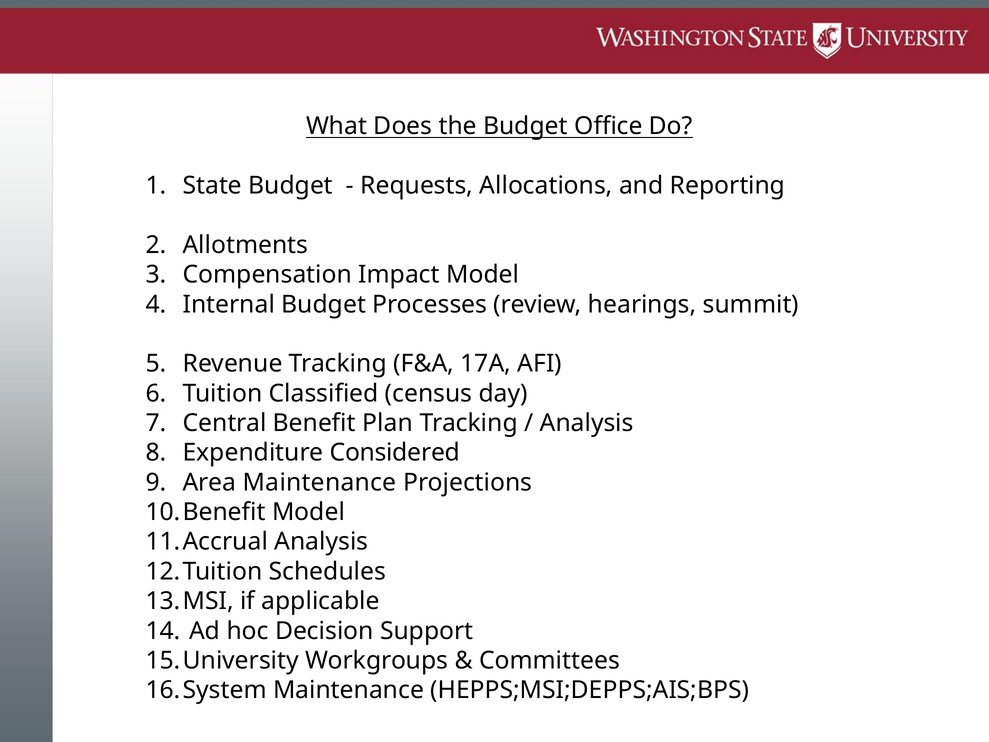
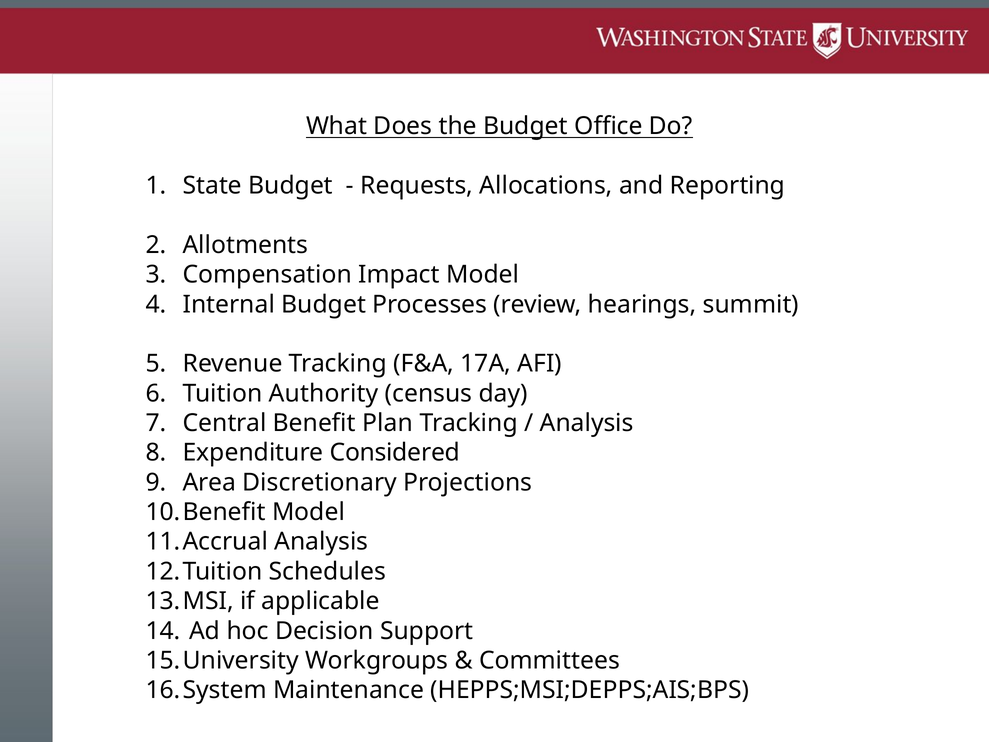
Classified: Classified -> Authority (324, 393)
Area Maintenance: Maintenance -> Discretionary (320, 482)
